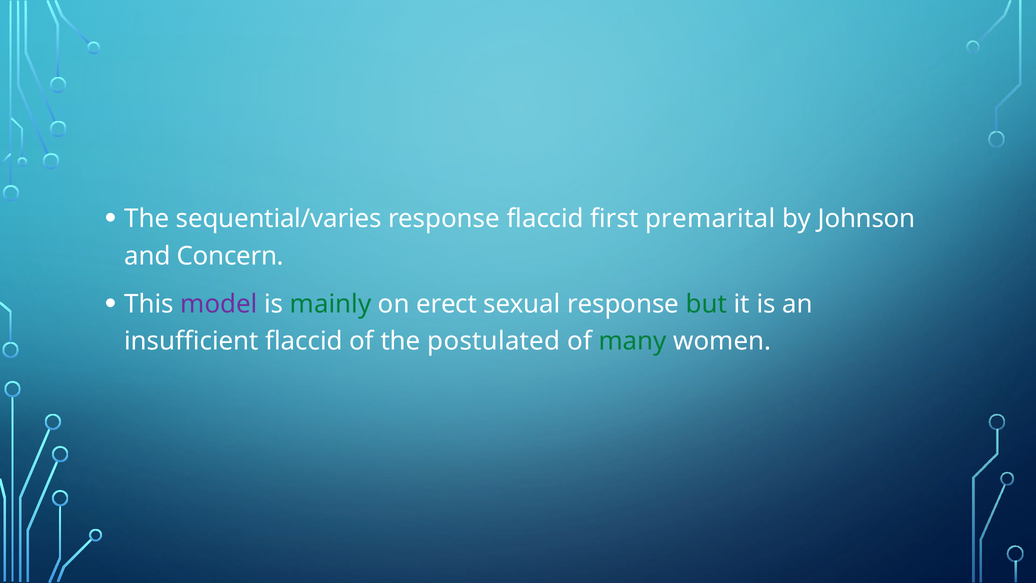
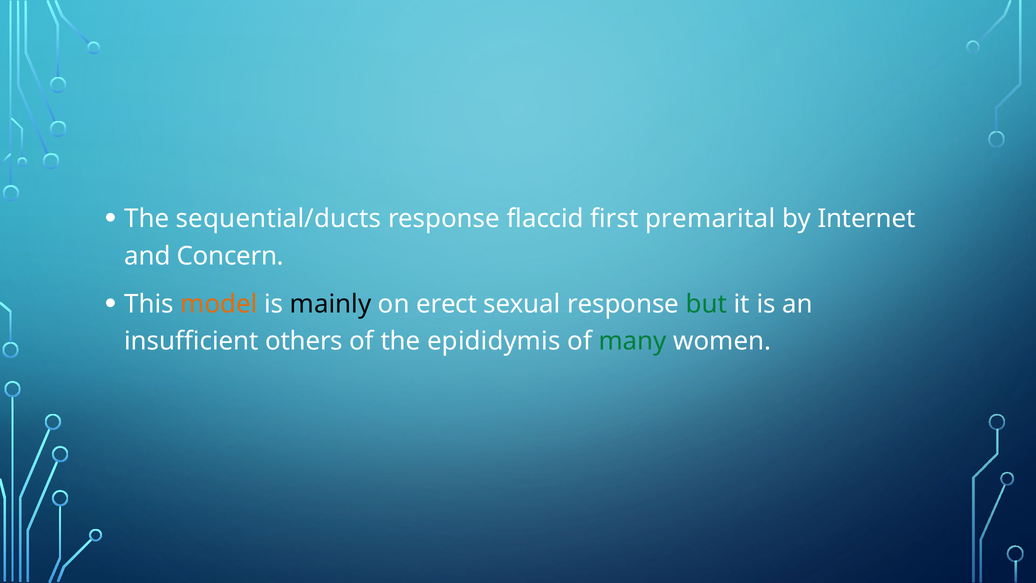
sequential/varies: sequential/varies -> sequential/ducts (279, 219)
Johnson: Johnson -> Internet (867, 219)
model colour: purple -> orange (219, 304)
mainly colour: green -> black (331, 304)
insufficient flaccid: flaccid -> others (304, 341)
postulated: postulated -> epididymis (494, 341)
